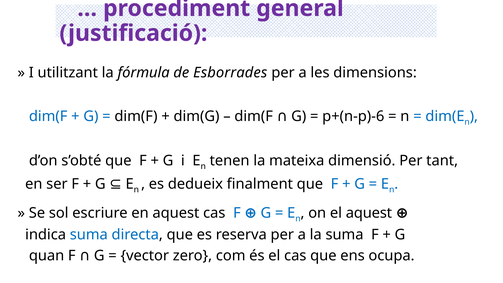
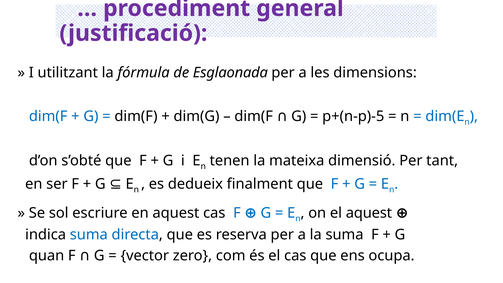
Esborrades: Esborrades -> Esglaonada (230, 73)
p+(n-p)-6: p+(n-p)-6 -> p+(n-p)-5 (353, 116)
